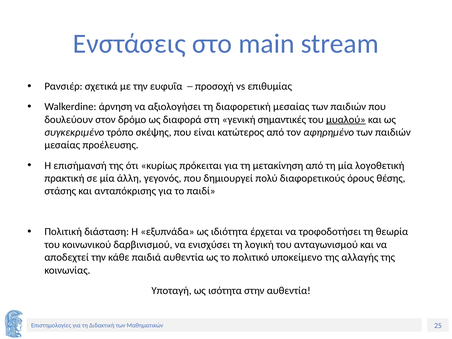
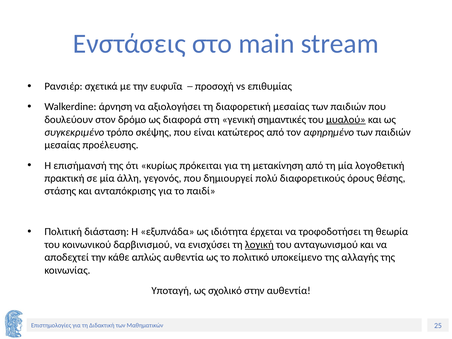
λογική underline: none -> present (259, 245)
παιδιά: παιδιά -> απλώς (146, 257)
ισότητα: ισότητα -> σχολικό (225, 291)
